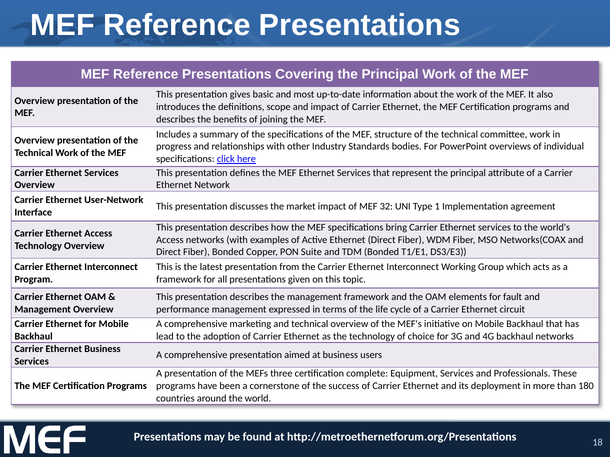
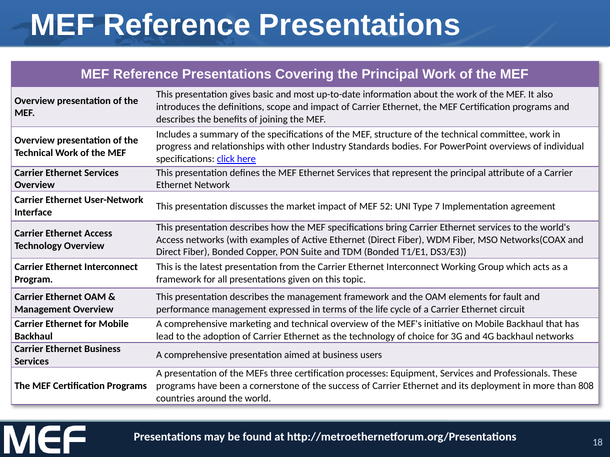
32: 32 -> 52 (386, 206)
1: 1 -> 7 (437, 206)
complete: complete -> processes (367, 374)
180: 180 -> 808 (586, 386)
